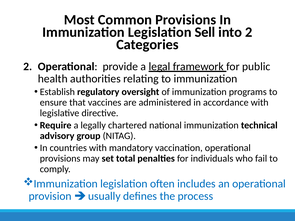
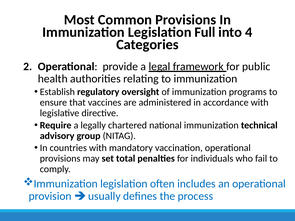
Sell: Sell -> Full (205, 32)
into 2: 2 -> 4 (249, 32)
